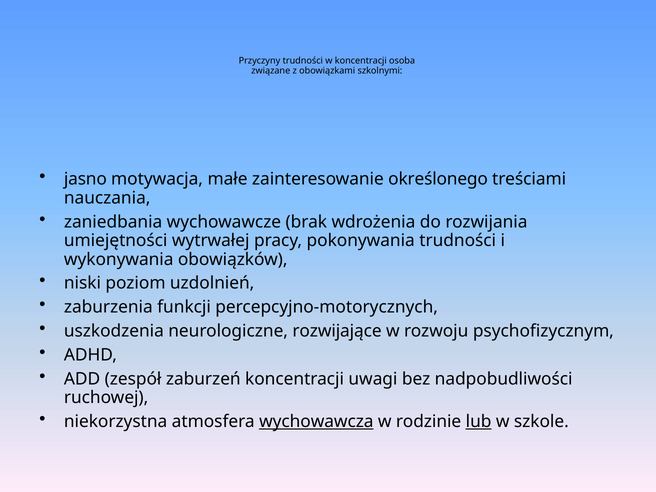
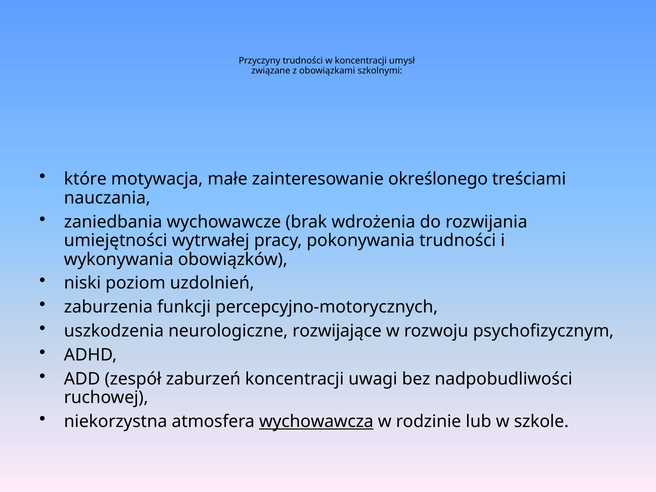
osoba: osoba -> umysł (402, 61)
jasno: jasno -> które (85, 179)
lub underline: present -> none (479, 422)
